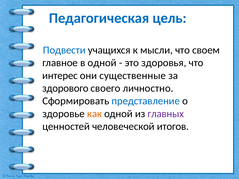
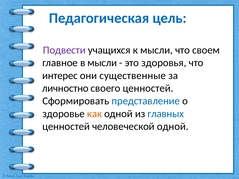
Подвести colour: blue -> purple (64, 50)
в одной: одной -> мысли (102, 63)
здорового: здорового -> личностно (65, 88)
своего личностно: личностно -> ценностей (148, 88)
главных colour: purple -> blue (166, 114)
человеческой итогов: итогов -> одной (173, 127)
